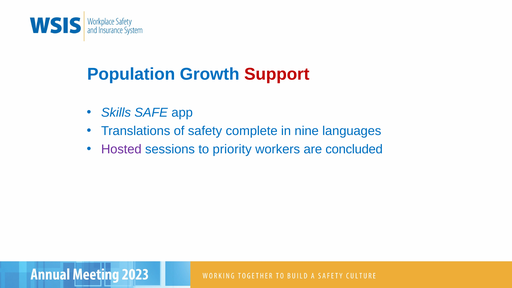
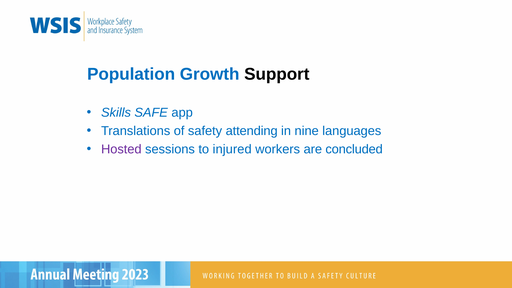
Support colour: red -> black (277, 74)
complete: complete -> attending (252, 131)
priority: priority -> injured (232, 149)
